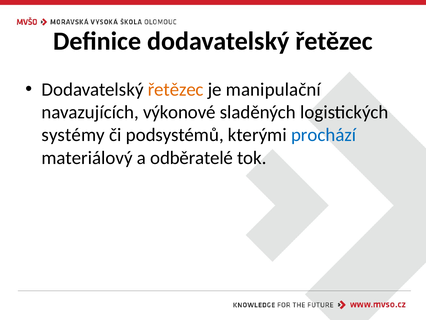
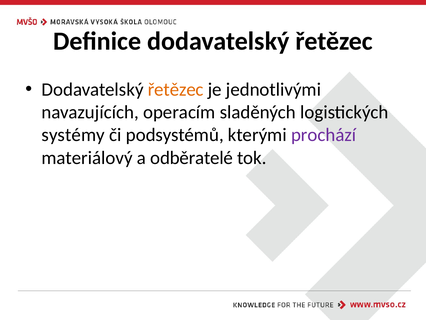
manipulační: manipulační -> jednotlivými (273, 89)
výkonové: výkonové -> operacím (179, 112)
prochází colour: blue -> purple (324, 135)
